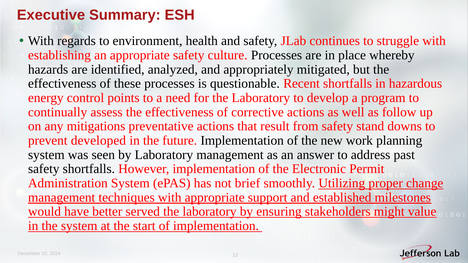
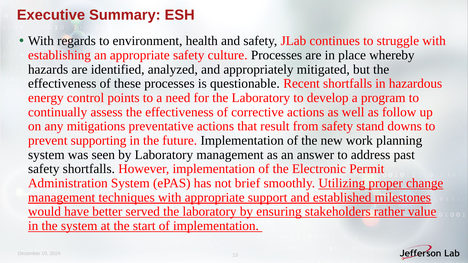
developed: developed -> supporting (99, 141)
might: might -> rather (389, 212)
